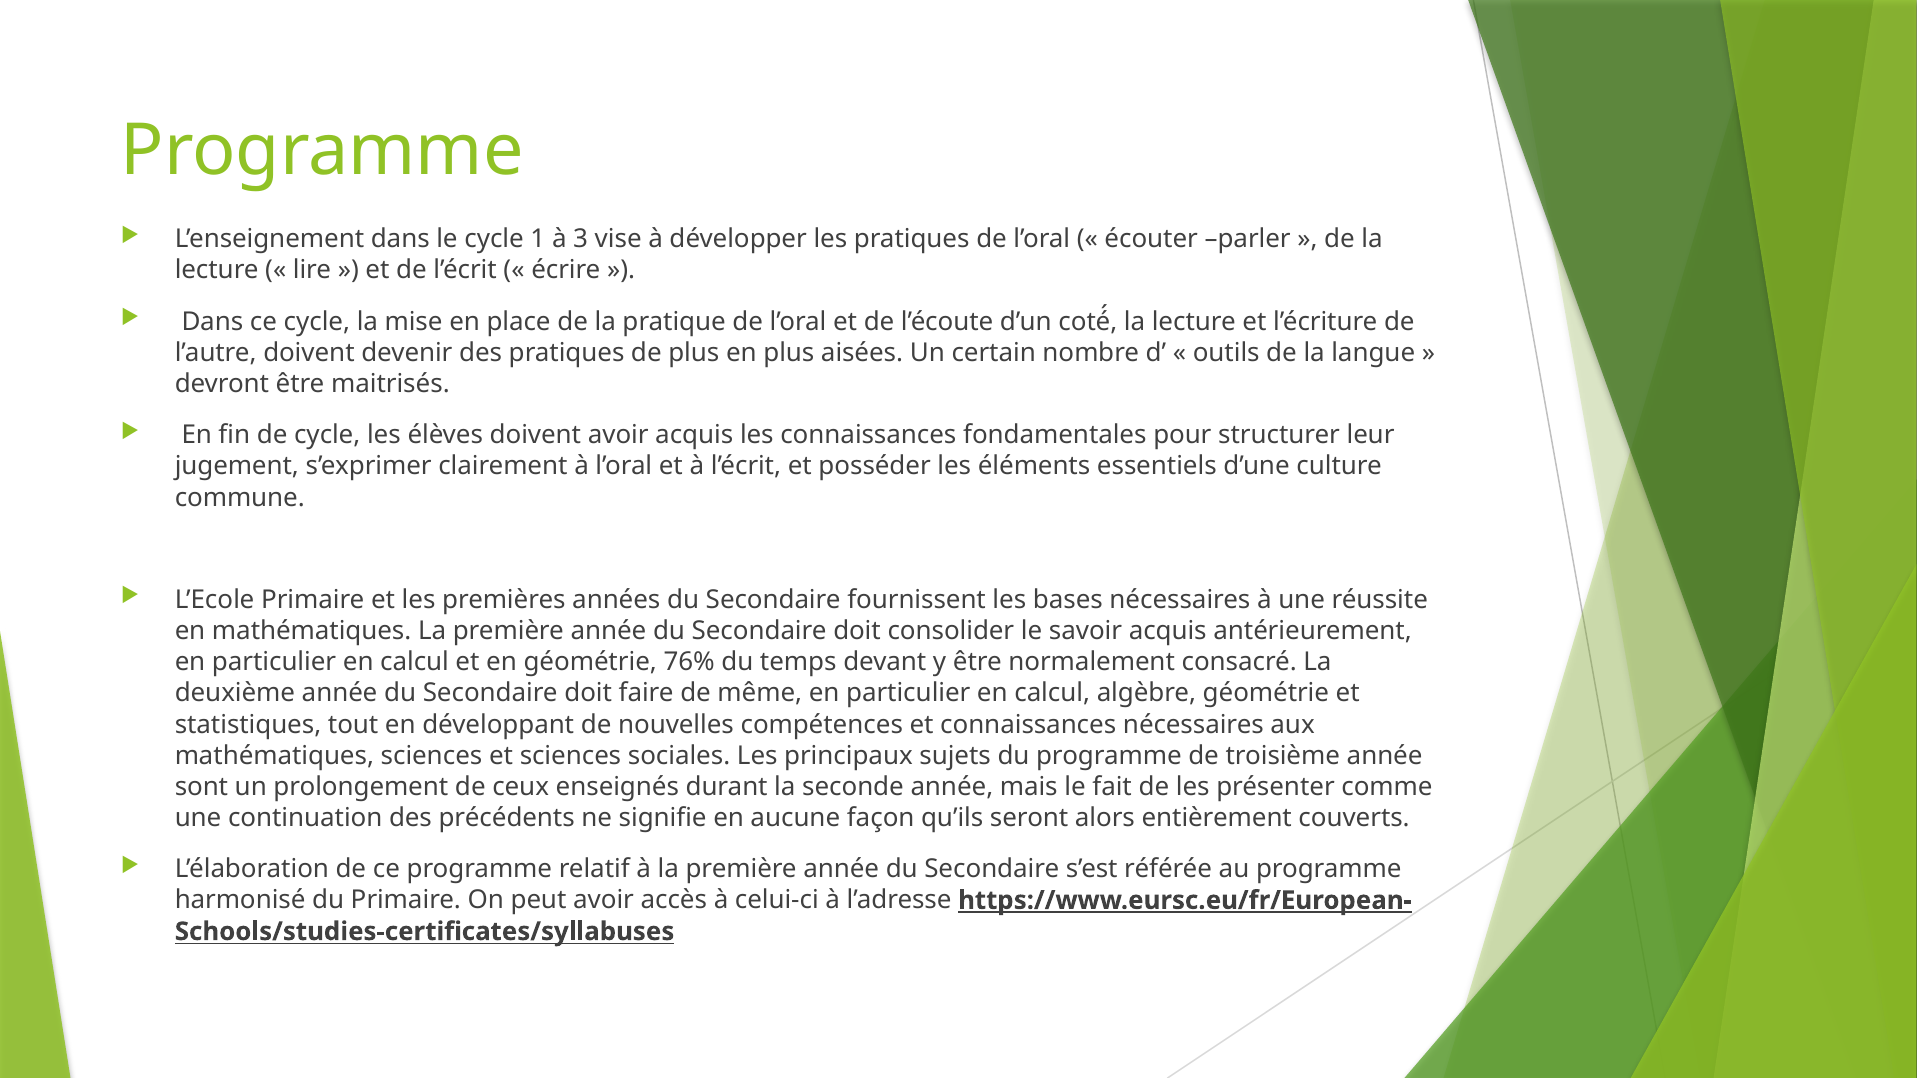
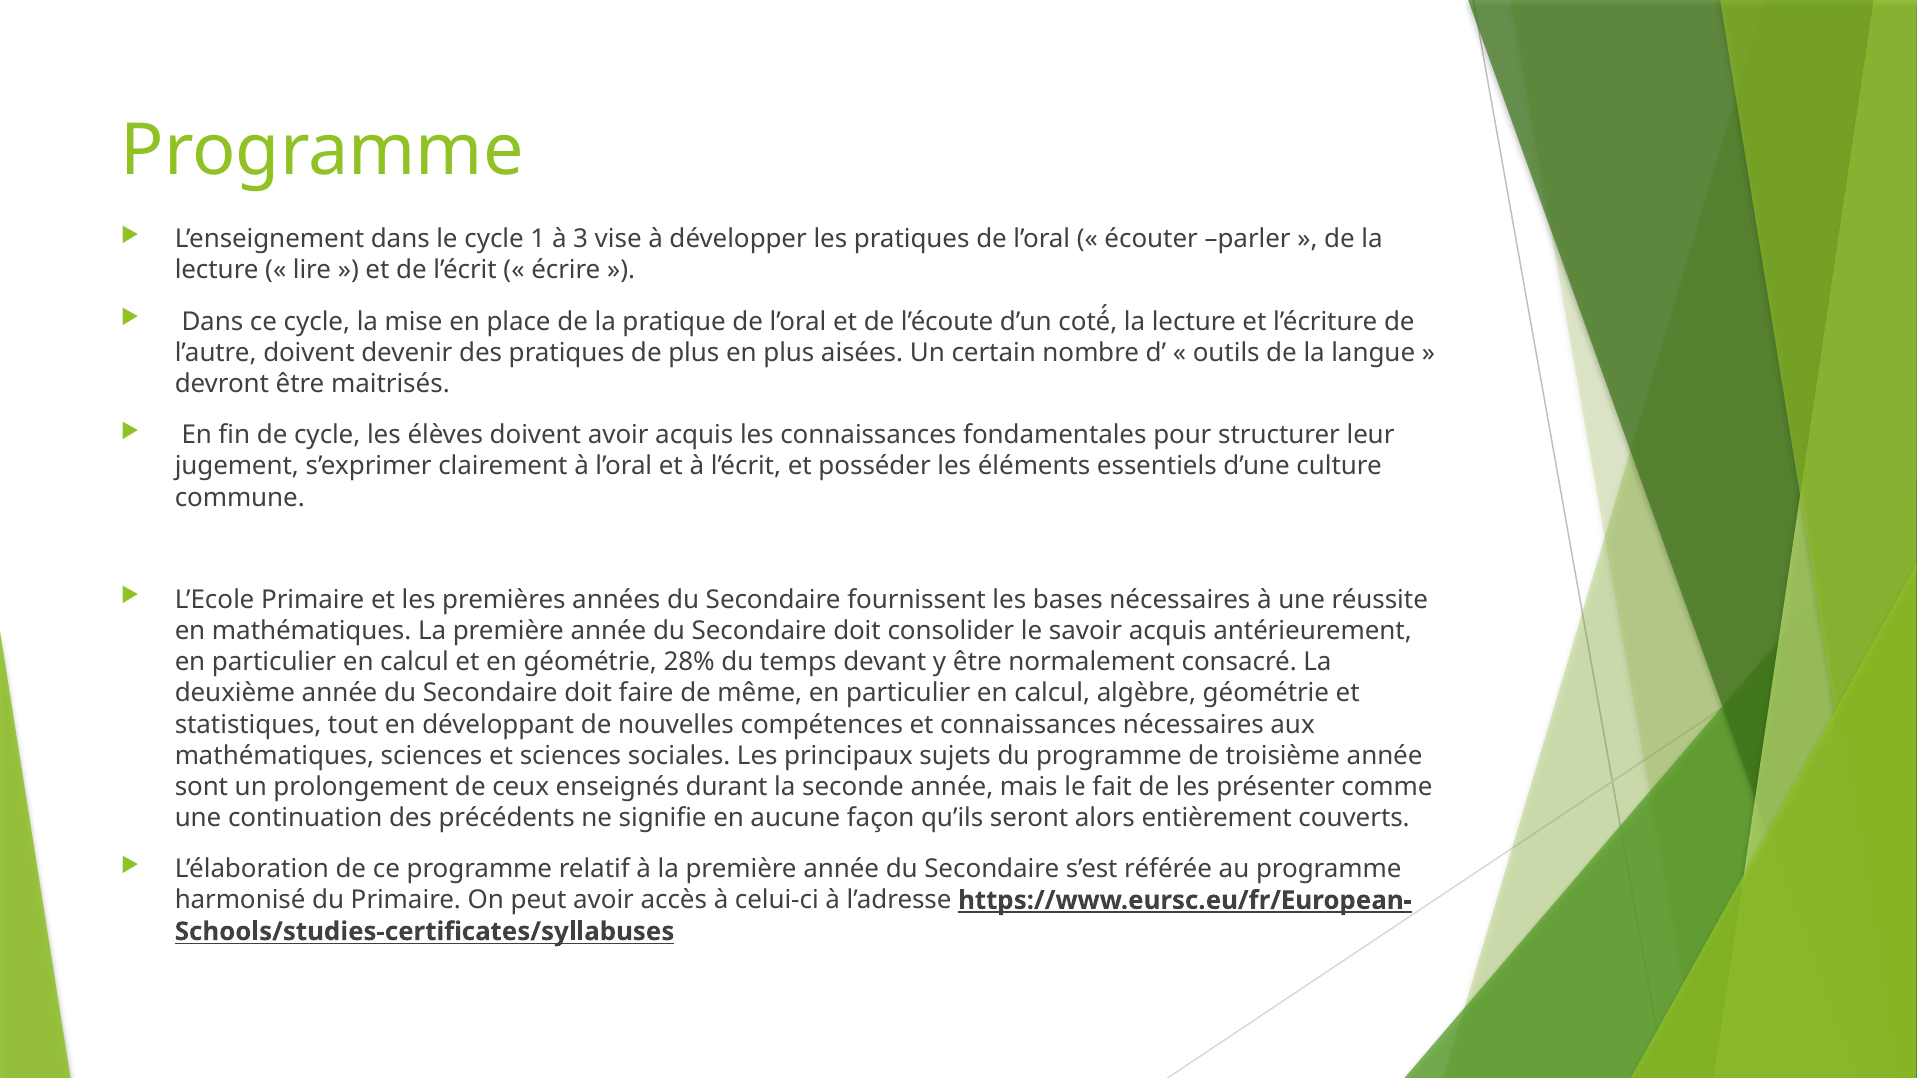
76%: 76% -> 28% (689, 662)
